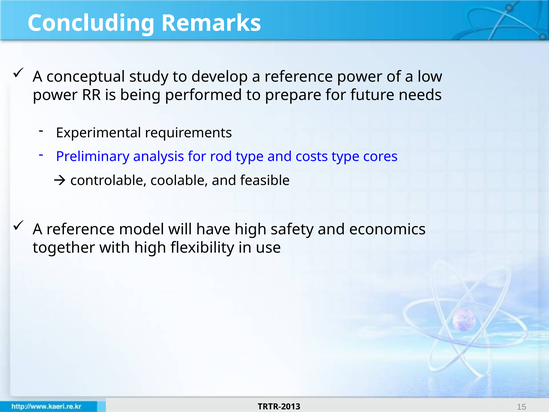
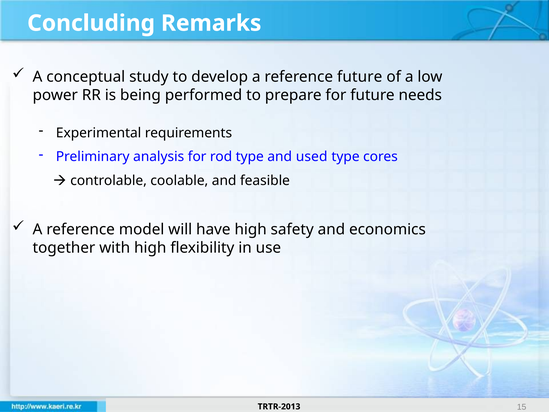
reference power: power -> future (360, 77)
costs: costs -> used (312, 157)
